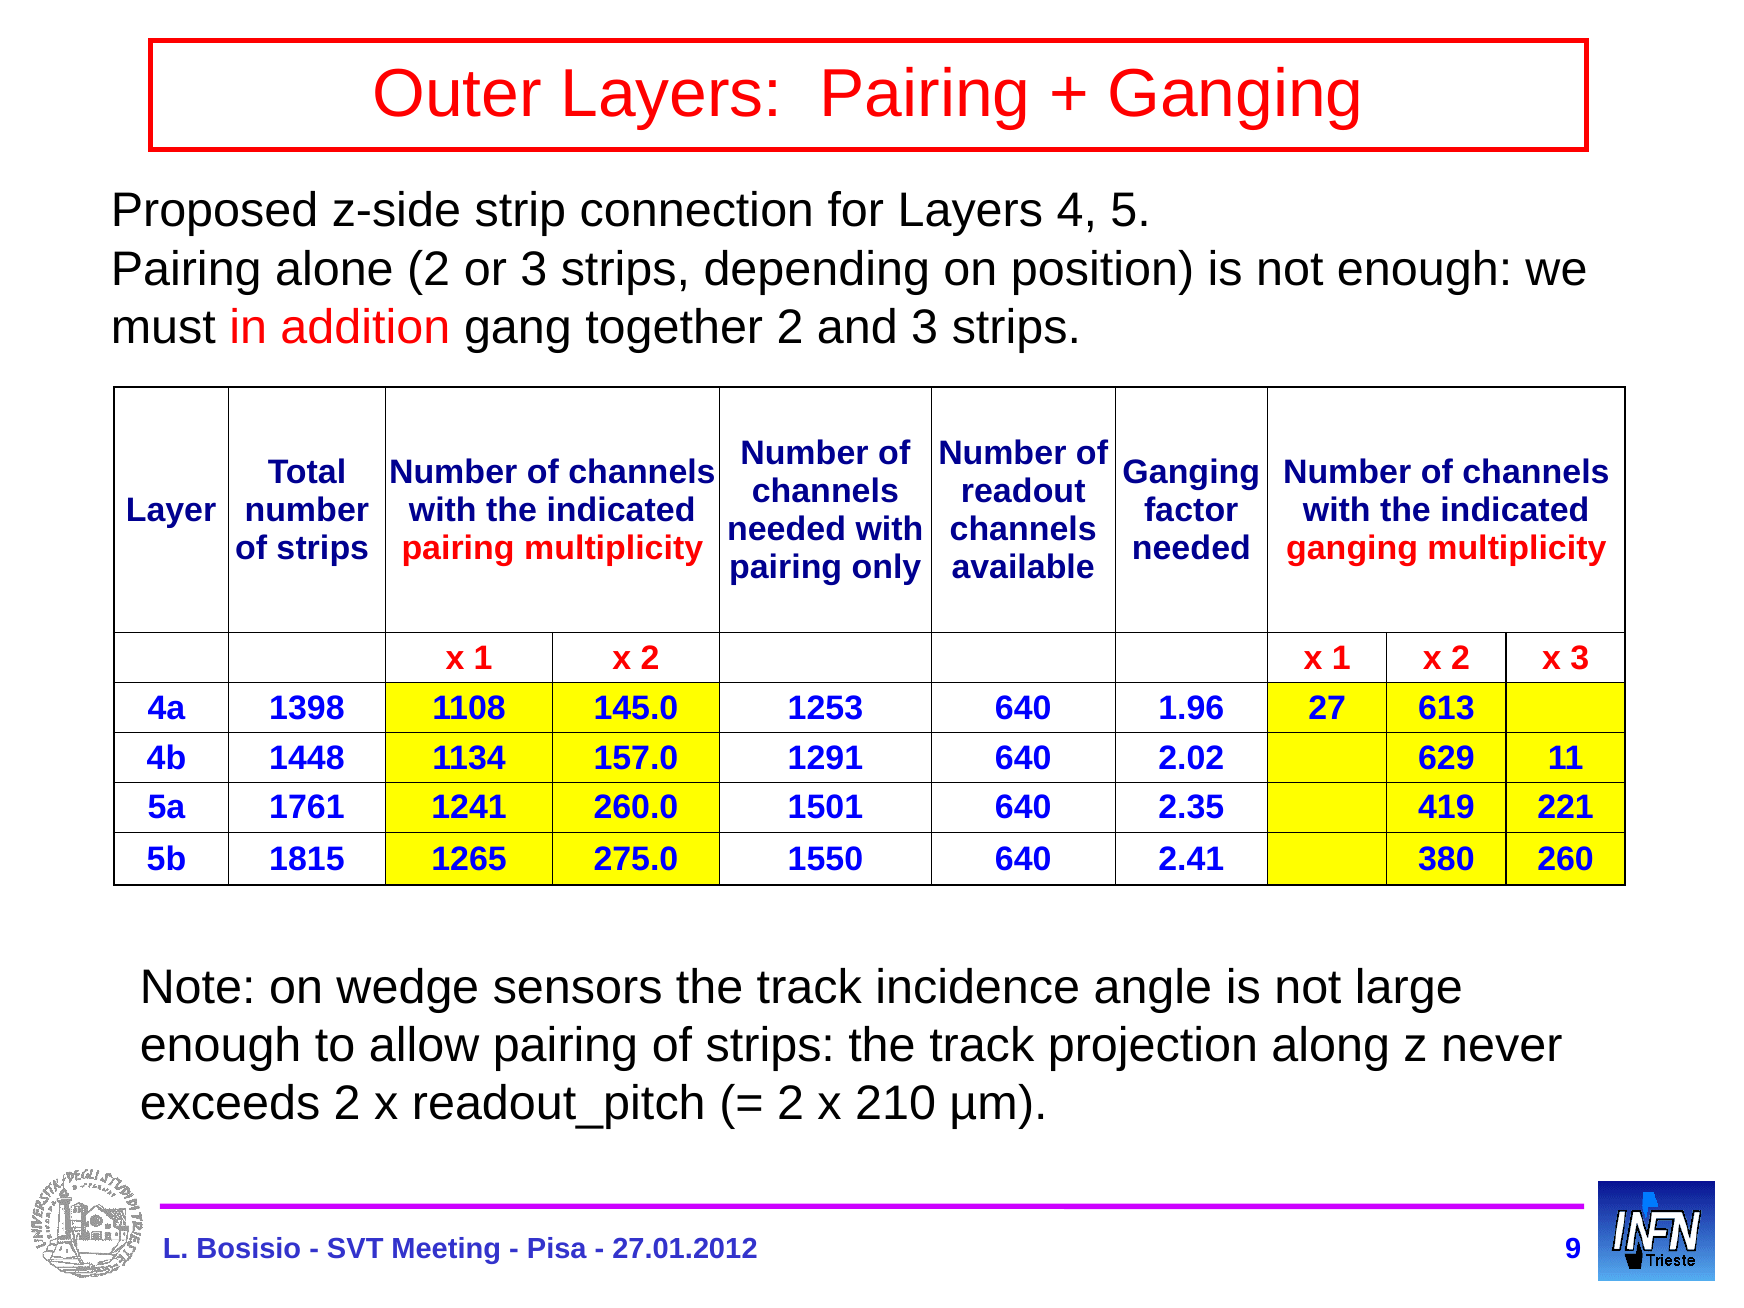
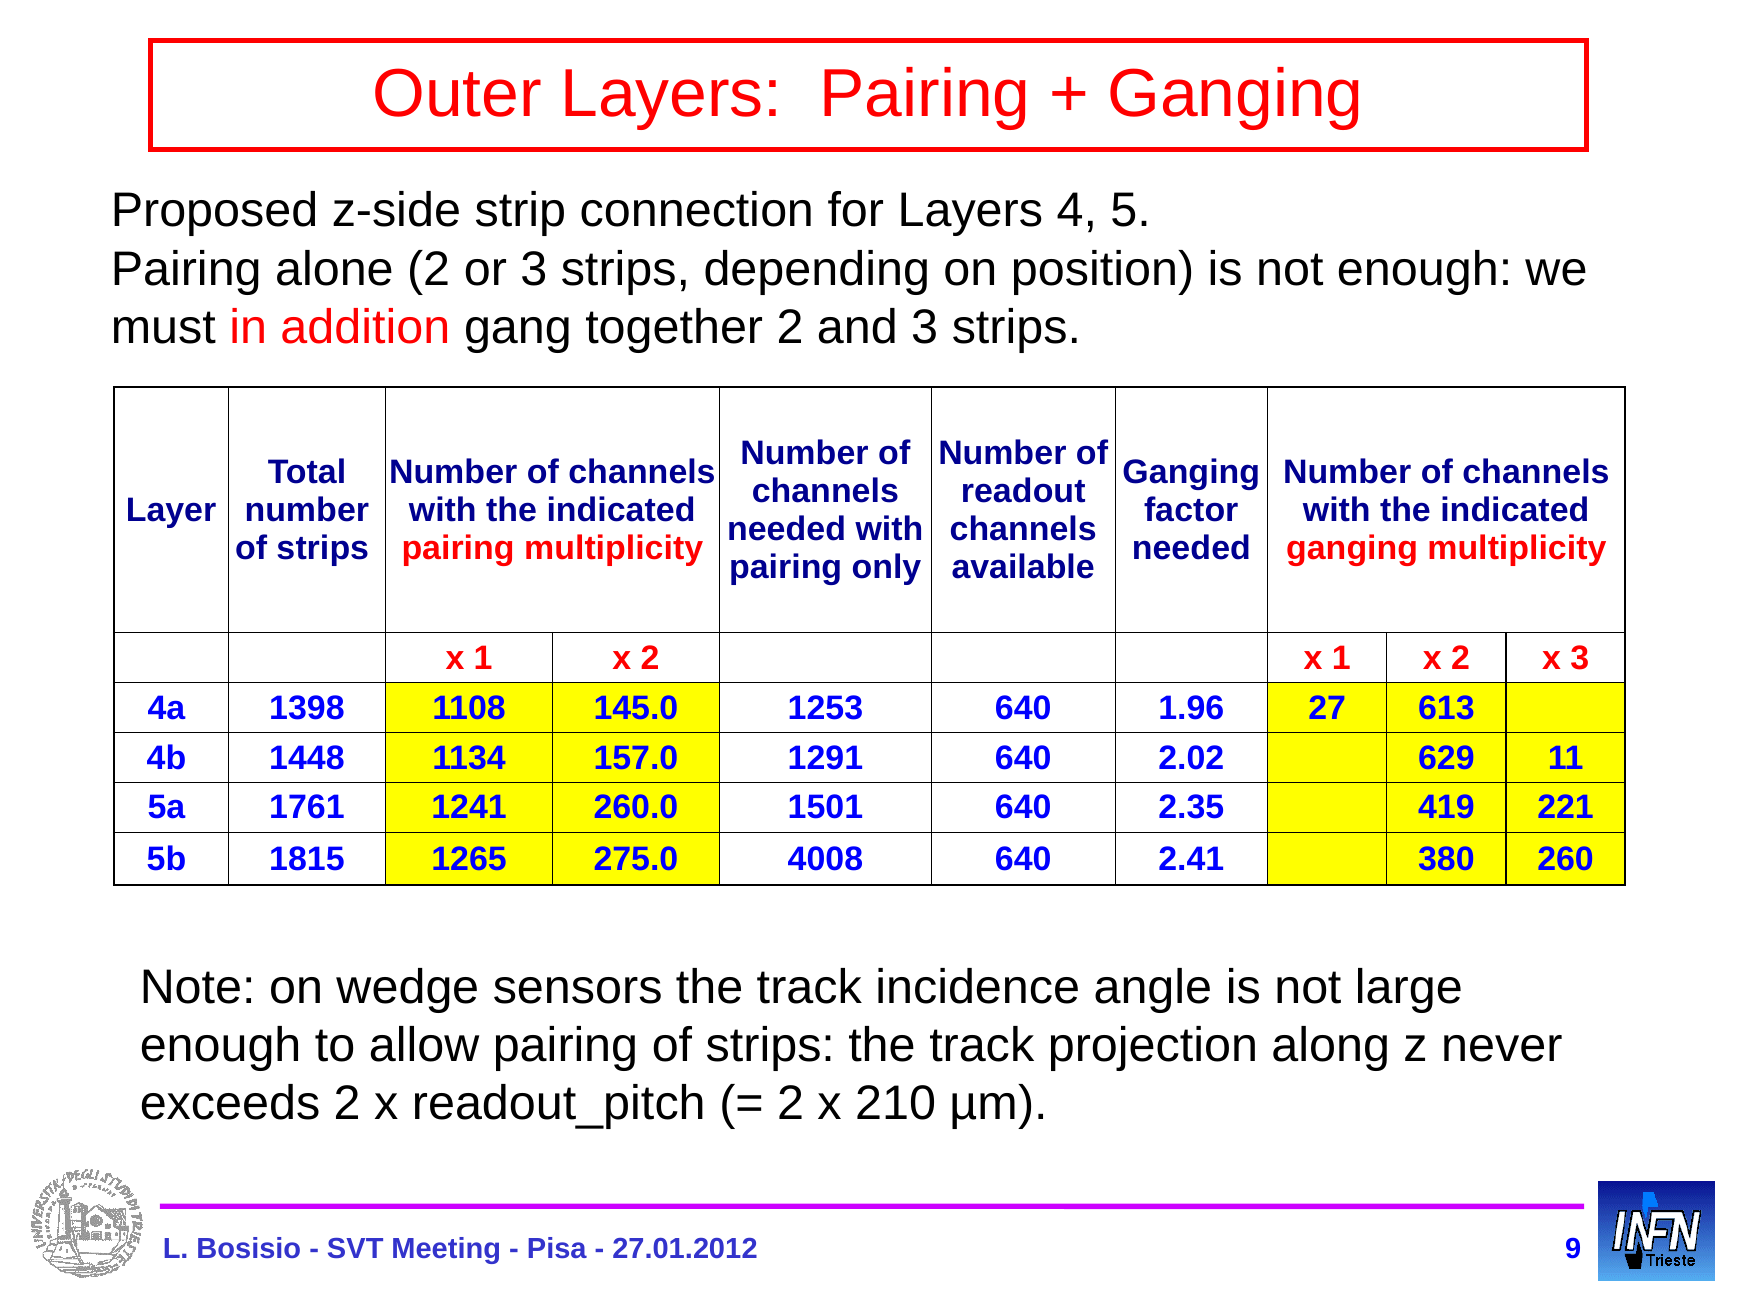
1550: 1550 -> 4008 (825, 859)
